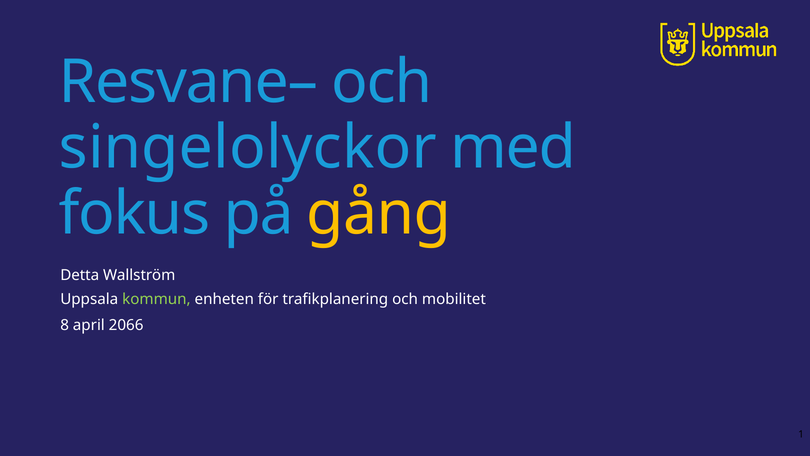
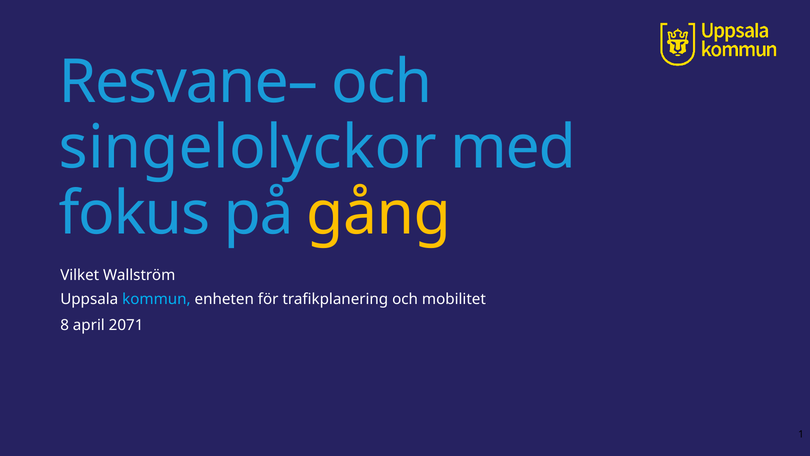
Detta: Detta -> Vilket (80, 275)
kommun colour: light green -> light blue (156, 299)
2066: 2066 -> 2071 (126, 325)
